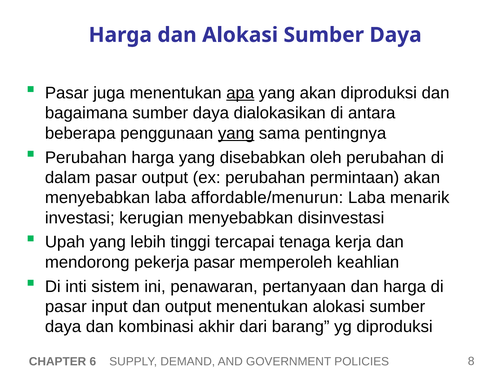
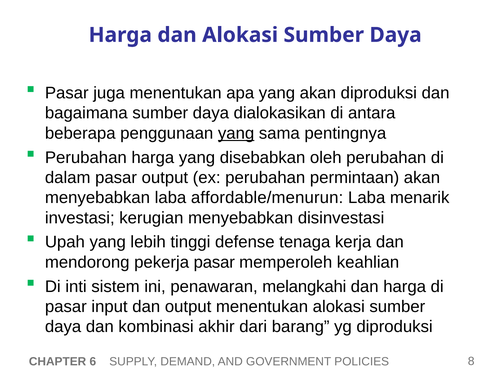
apa underline: present -> none (240, 93)
tercapai: tercapai -> defense (245, 242)
pertanyaan: pertanyaan -> melangkahi (304, 286)
